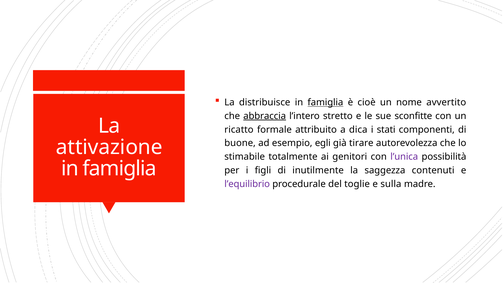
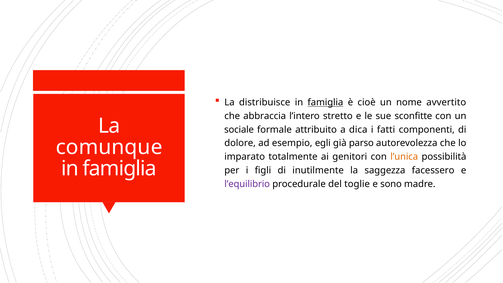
abbraccia underline: present -> none (265, 116)
ricatto: ricatto -> sociale (239, 130)
stati: stati -> fatti (386, 130)
buone: buone -> dolore (240, 143)
tirare: tirare -> parso (361, 143)
attivazione: attivazione -> comunque (109, 147)
stimabile: stimabile -> imparato (245, 157)
l’unica colour: purple -> orange (404, 157)
contenuti: contenuti -> facessero (433, 170)
sulla: sulla -> sono (391, 184)
